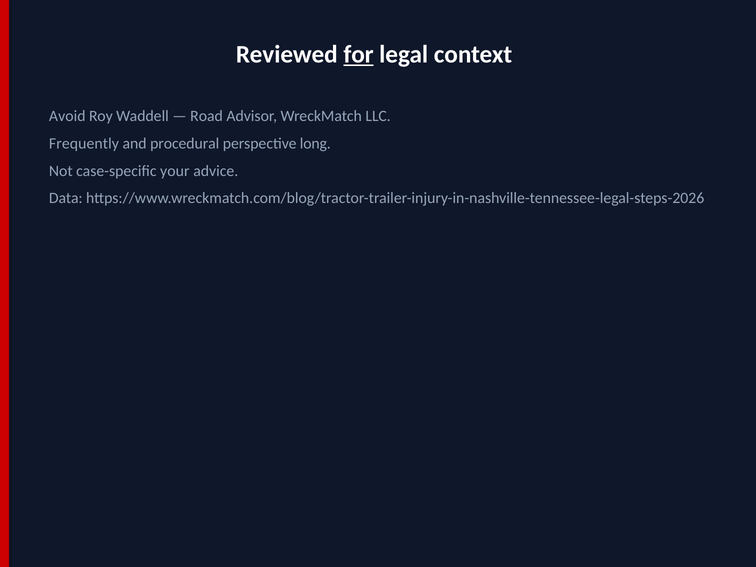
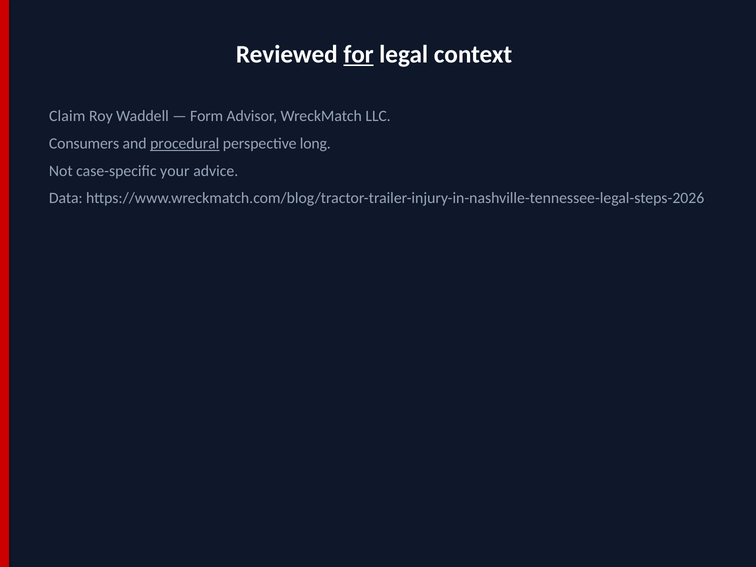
Avoid: Avoid -> Claim (67, 116)
Road: Road -> Form (207, 116)
Frequently: Frequently -> Consumers (84, 144)
procedural underline: none -> present (185, 144)
